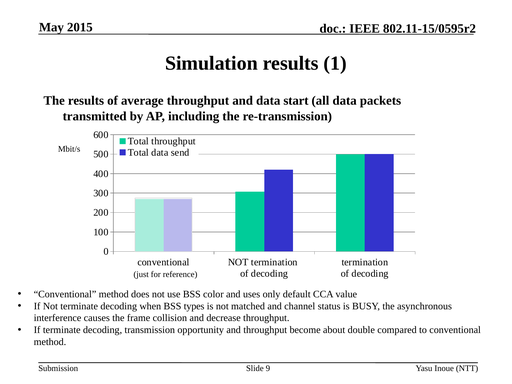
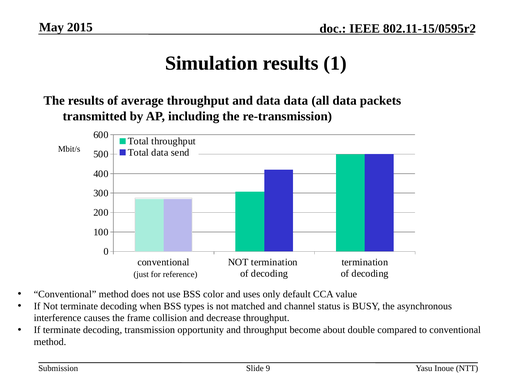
data start: start -> data (296, 101)
